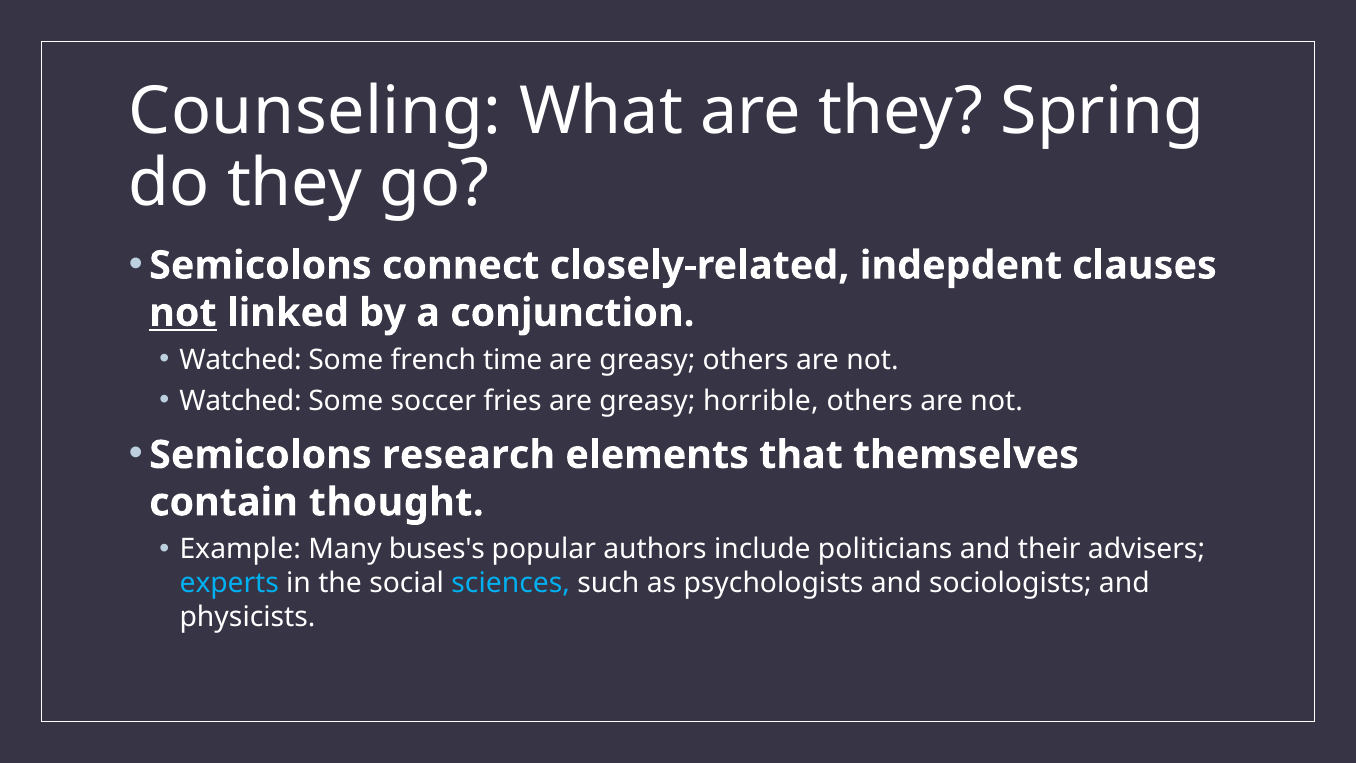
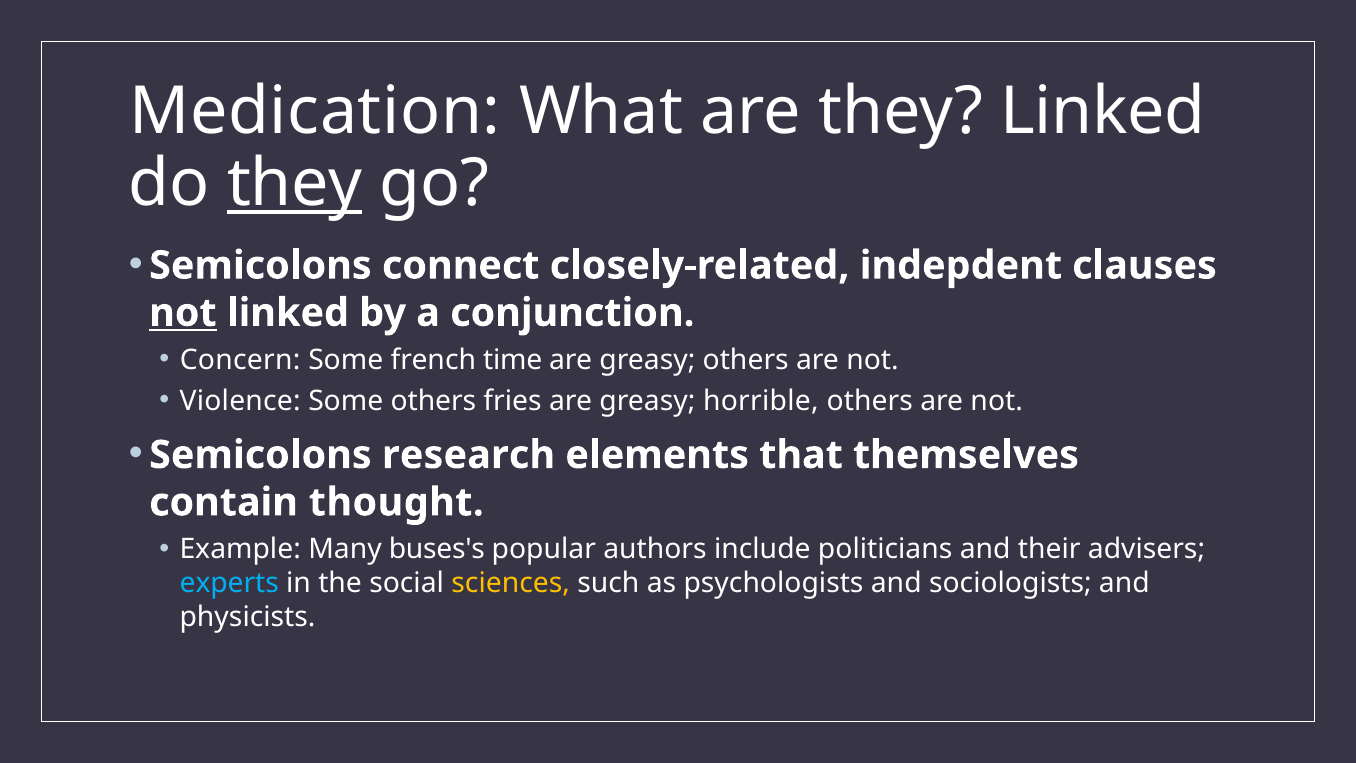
Counseling: Counseling -> Medication (315, 112)
they Spring: Spring -> Linked (1103, 112)
they underline: none -> present (295, 184)
Watched: Watched -> Concern (240, 360)
Watched: Watched -> Violence (240, 401)
Some soccer: soccer -> others (433, 401)
sciences colour: light blue -> yellow (511, 583)
